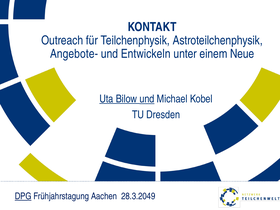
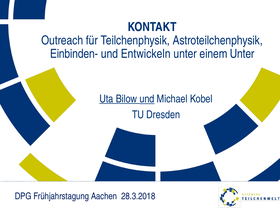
Angebote-: Angebote- -> Einbinden- (74, 54)
einem Neue: Neue -> Unter (242, 54)
DPG underline: present -> none (23, 196)
28.3.2049: 28.3.2049 -> 28.3.2018 (138, 196)
